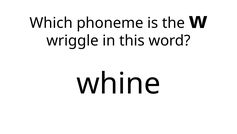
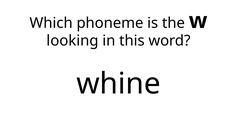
wriggle: wriggle -> looking (73, 40)
